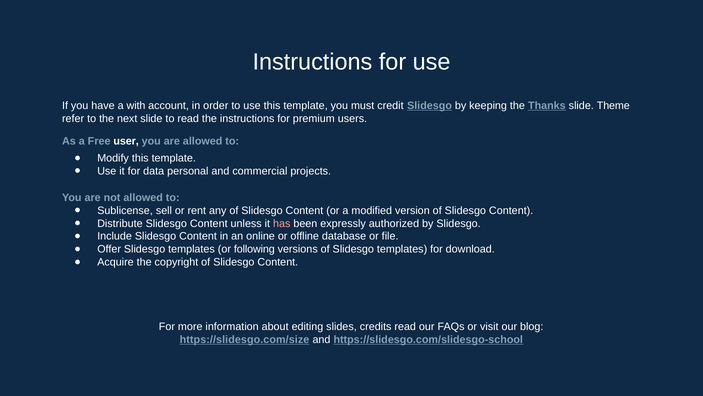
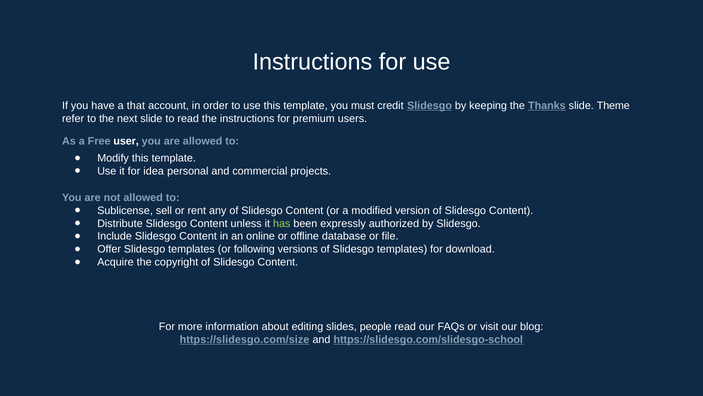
with: with -> that (136, 106)
data: data -> idea (154, 171)
has colour: pink -> light green (282, 223)
credits: credits -> people (376, 326)
